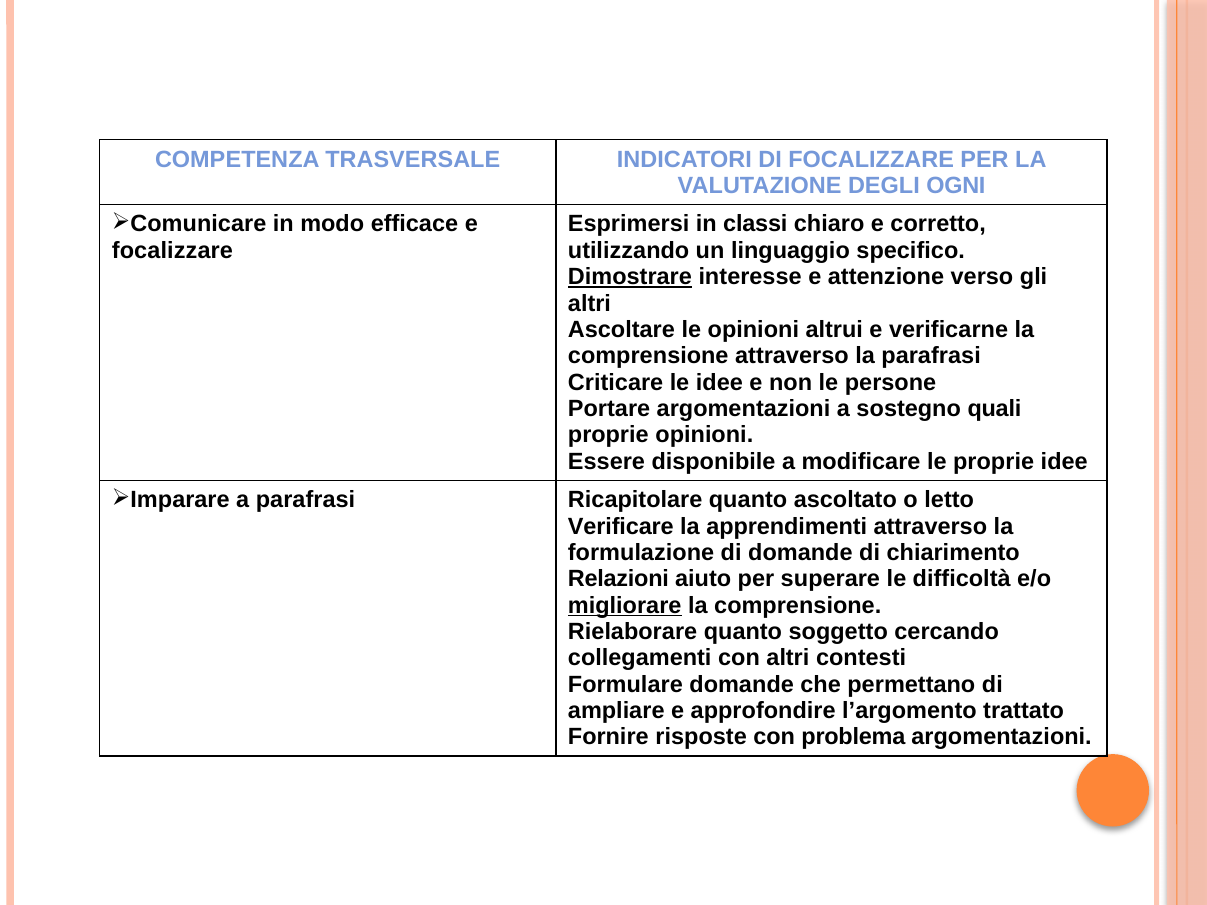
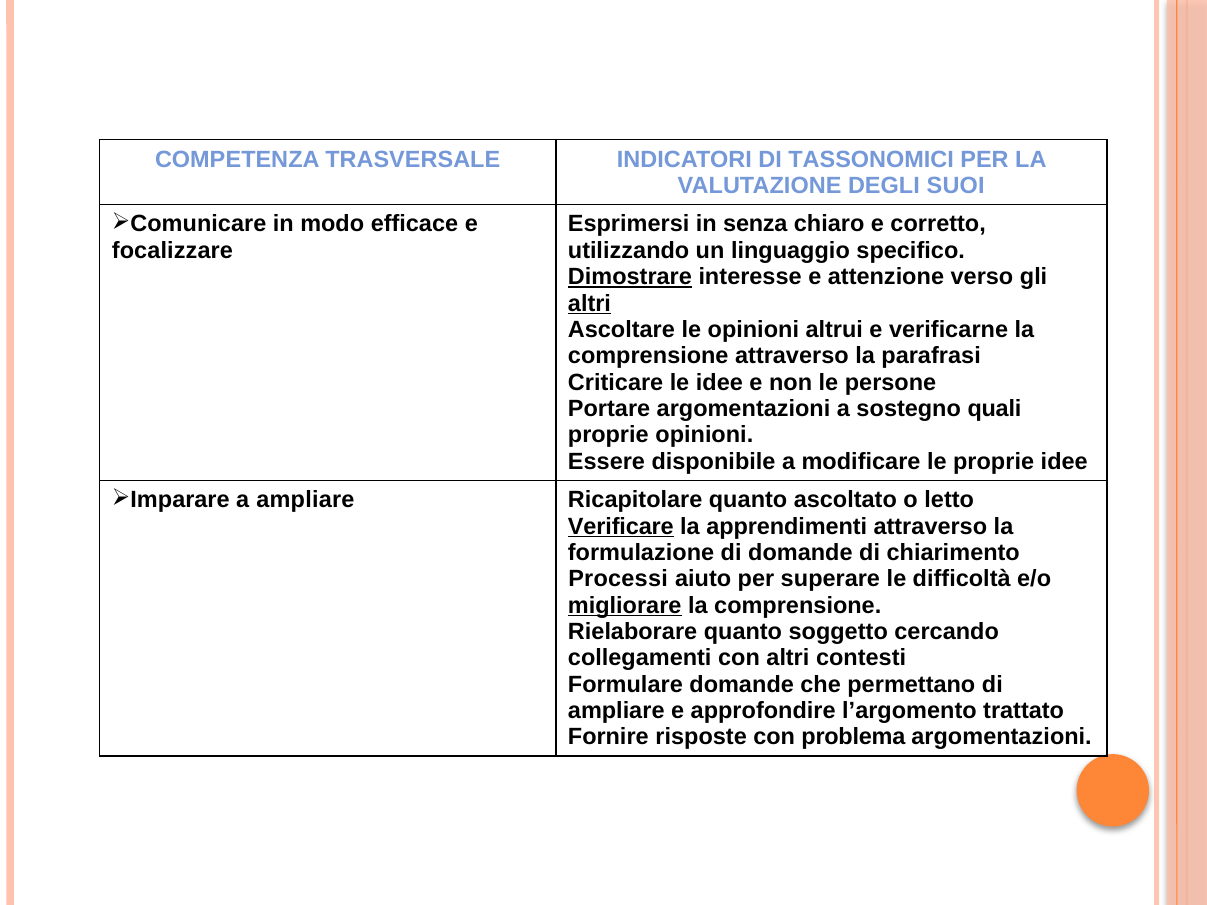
DI FOCALIZZARE: FOCALIZZARE -> TASSONOMICI (871, 159)
OGNI: OGNI -> SUOI (956, 186)
classi: classi -> senza (755, 224)
altri underline: none -> present (589, 303)
a parafrasi: parafrasi -> ampliare (305, 500)
Verificare underline: none -> present (621, 526)
Relazioni: Relazioni -> Processi (618, 579)
